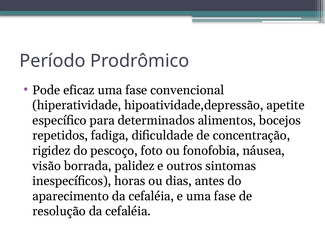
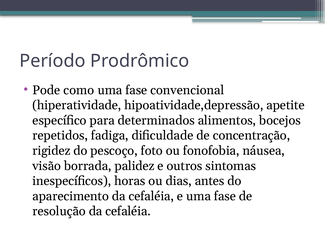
eficaz: eficaz -> como (79, 90)
